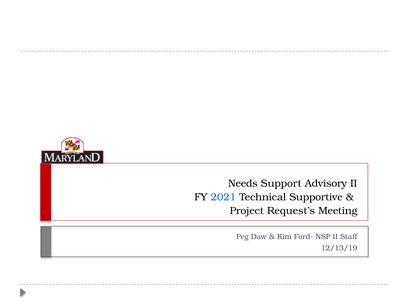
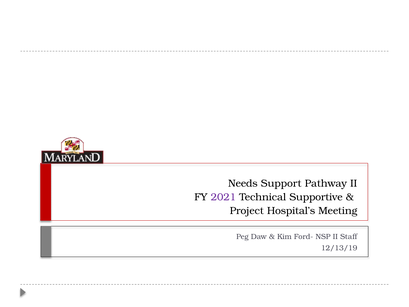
Advisory: Advisory -> Pathway (326, 183)
2021 colour: blue -> purple (223, 197)
Request’s: Request’s -> Hospital’s (291, 211)
